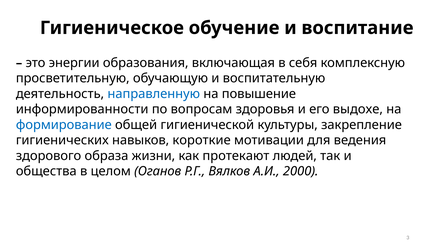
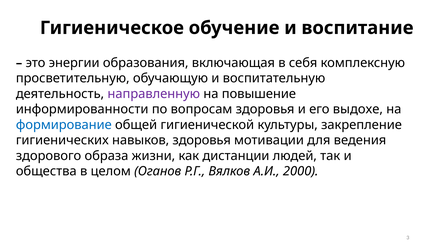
направленную colour: blue -> purple (154, 94)
навыков короткие: короткие -> здоровья (202, 140)
протекают: протекают -> дистанции (236, 156)
